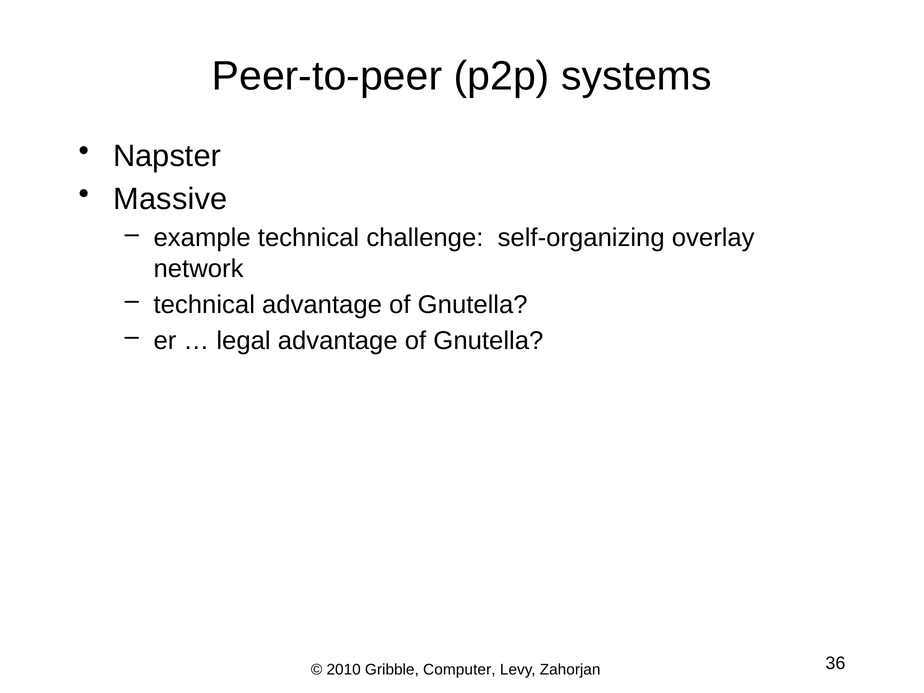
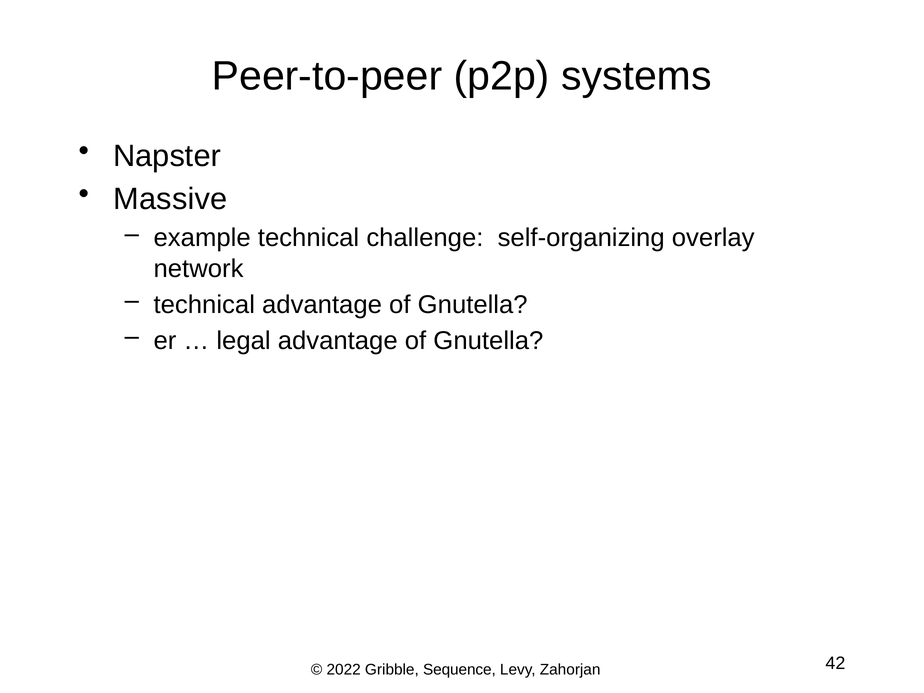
2010: 2010 -> 2022 (344, 669)
Computer: Computer -> Sequence (459, 669)
36: 36 -> 42 (835, 663)
